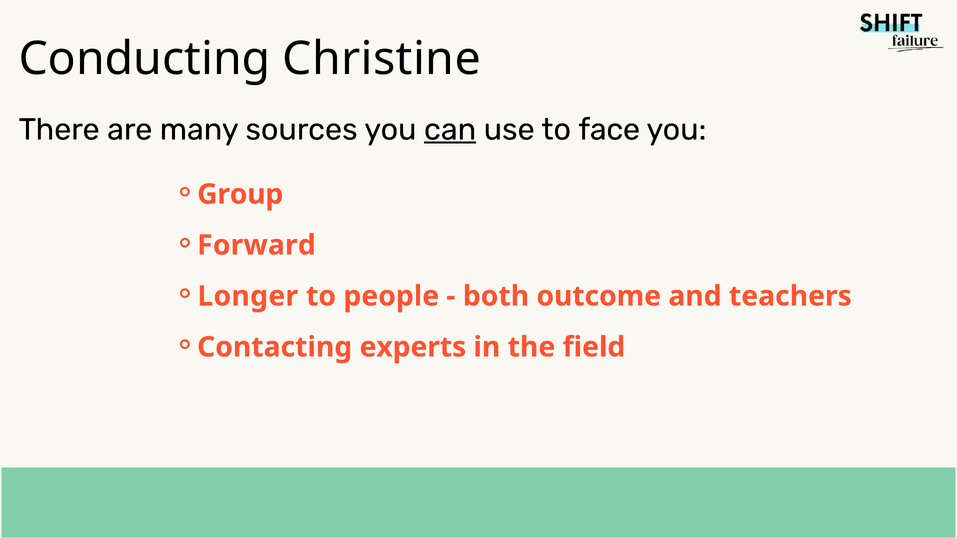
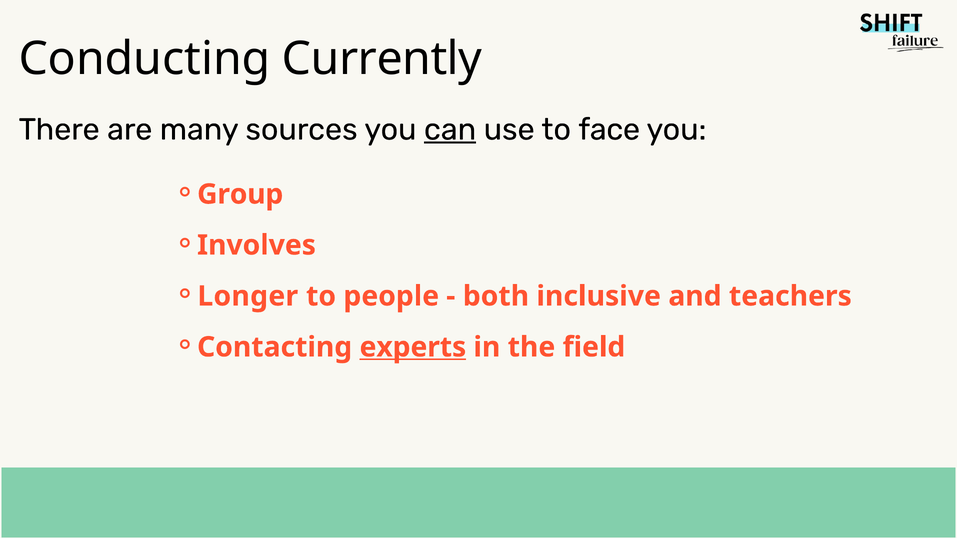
Christine: Christine -> Currently (382, 59)
Forward: Forward -> Involves (257, 245)
outcome: outcome -> inclusive (599, 296)
experts underline: none -> present (413, 347)
